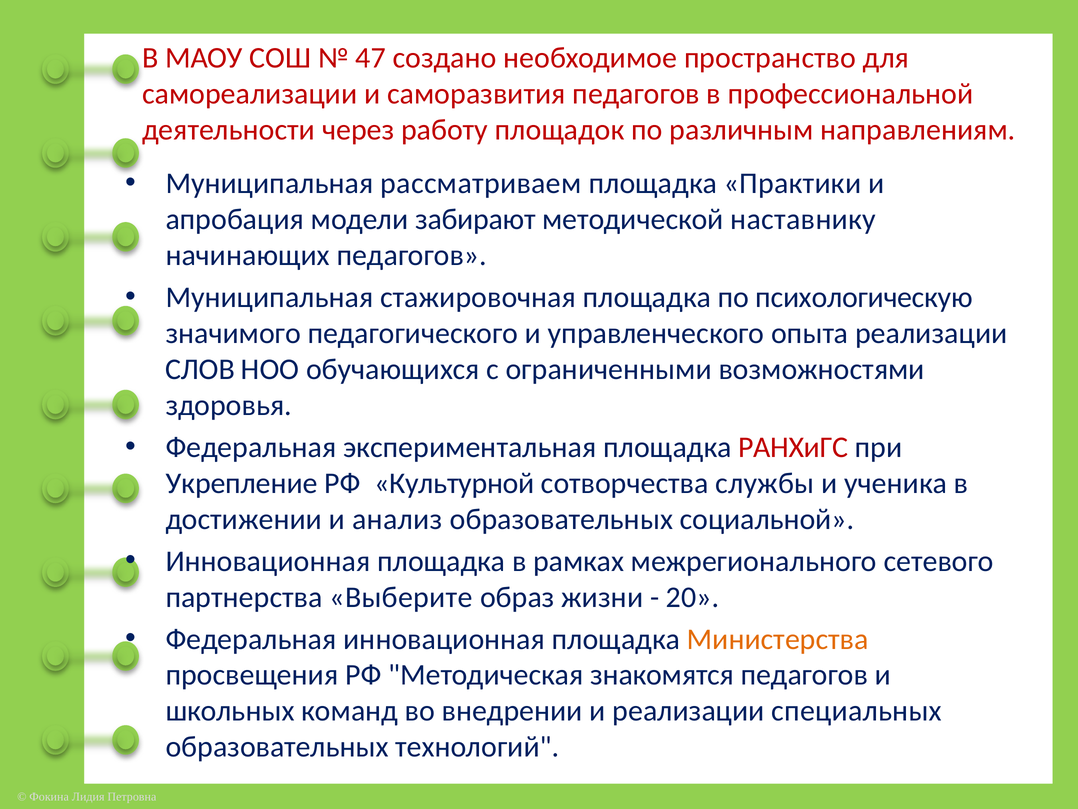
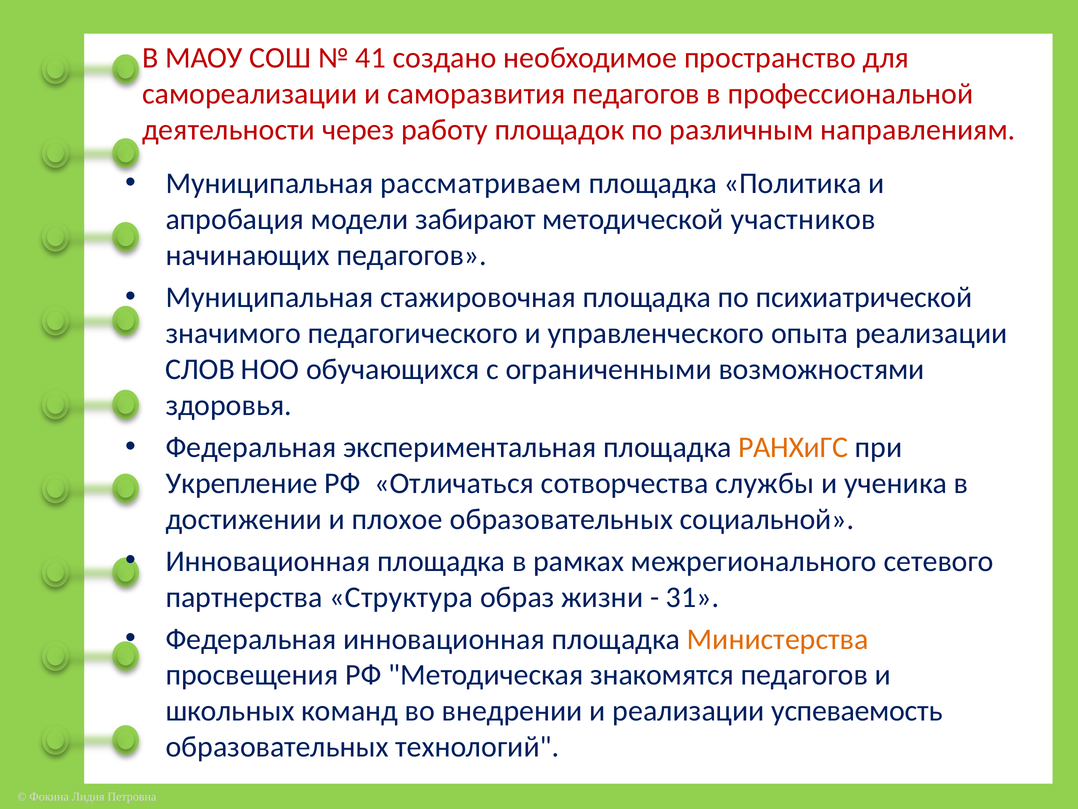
47: 47 -> 41 (371, 58)
Практики: Практики -> Политика (793, 183)
наставнику: наставнику -> участников (803, 219)
психологическую: психологическую -> психиатрической (864, 297)
РАНХиГС colour: red -> orange (793, 447)
Культурной: Культурной -> Отличаться (454, 483)
анализ: анализ -> плохое (397, 519)
Выберите: Выберите -> Структура (401, 597)
20: 20 -> 31 (693, 597)
специальных: специальных -> успеваемость (857, 711)
